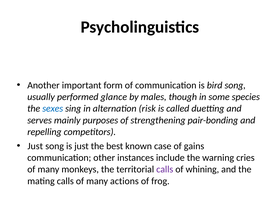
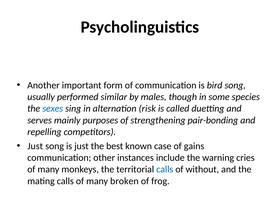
glance: glance -> similar (114, 97)
calls colour: purple -> blue (165, 169)
whining: whining -> without (202, 169)
actions: actions -> broken (124, 181)
